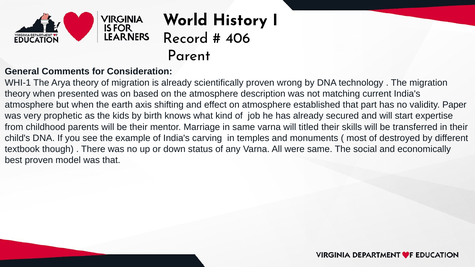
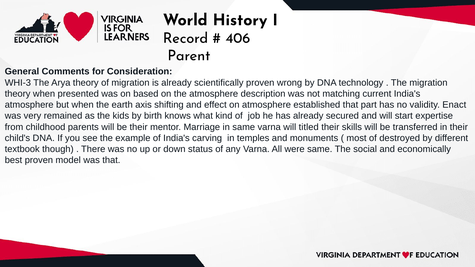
WHI-1: WHI-1 -> WHI-3 (18, 83)
Paper: Paper -> Enact (454, 105)
prophetic: prophetic -> remained (63, 116)
